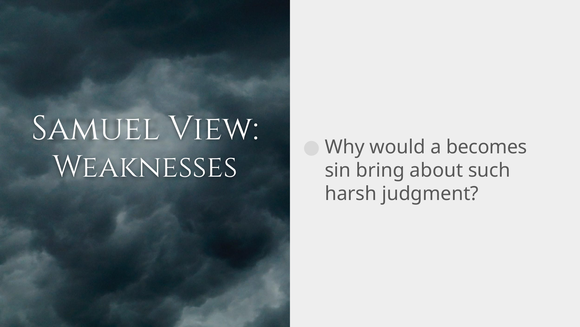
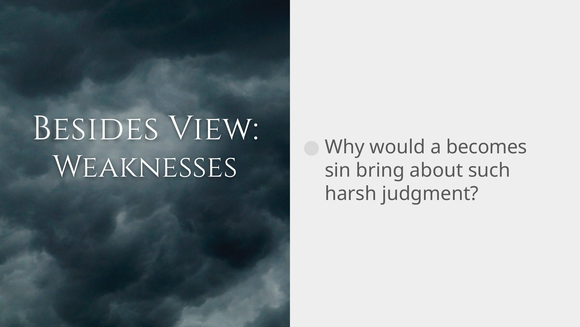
Samuel: Samuel -> Besides (96, 128)
